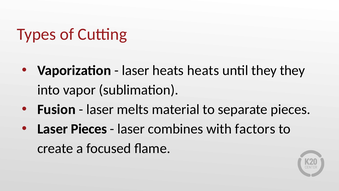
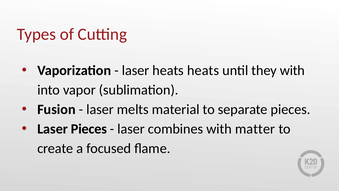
they they: they -> with (292, 70)
factors: factors -> matter (255, 129)
